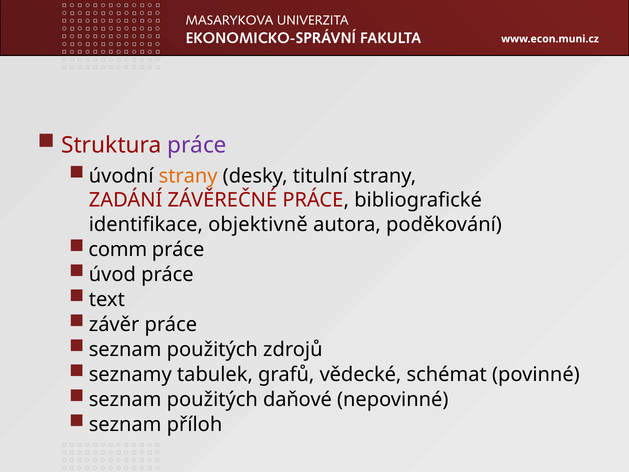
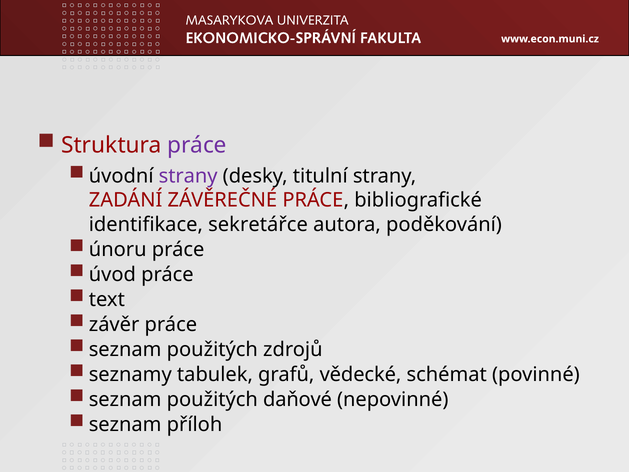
strany colour: orange -> purple (188, 176)
objektivně: objektivně -> sekretářce (258, 224)
comm: comm -> únoru (118, 250)
